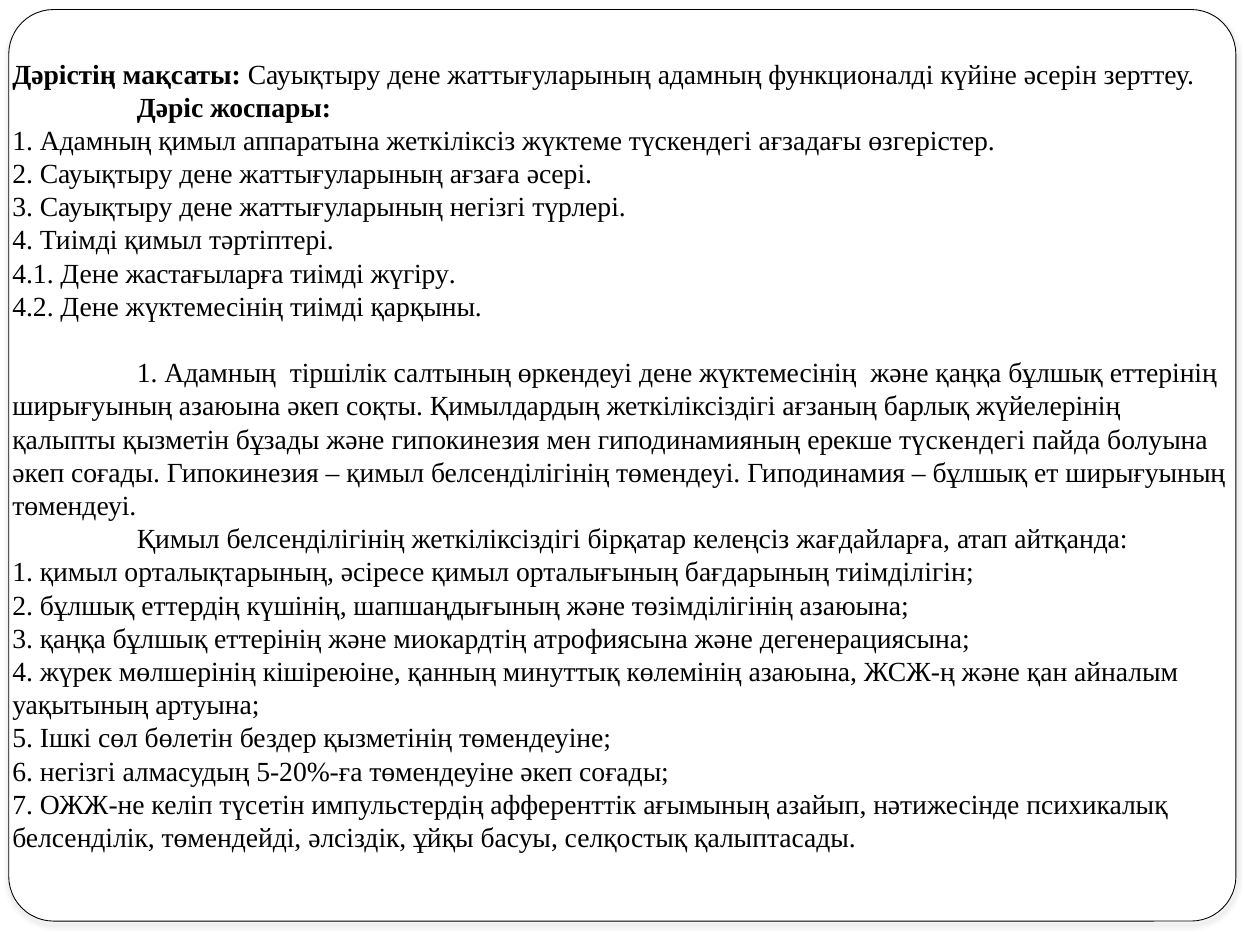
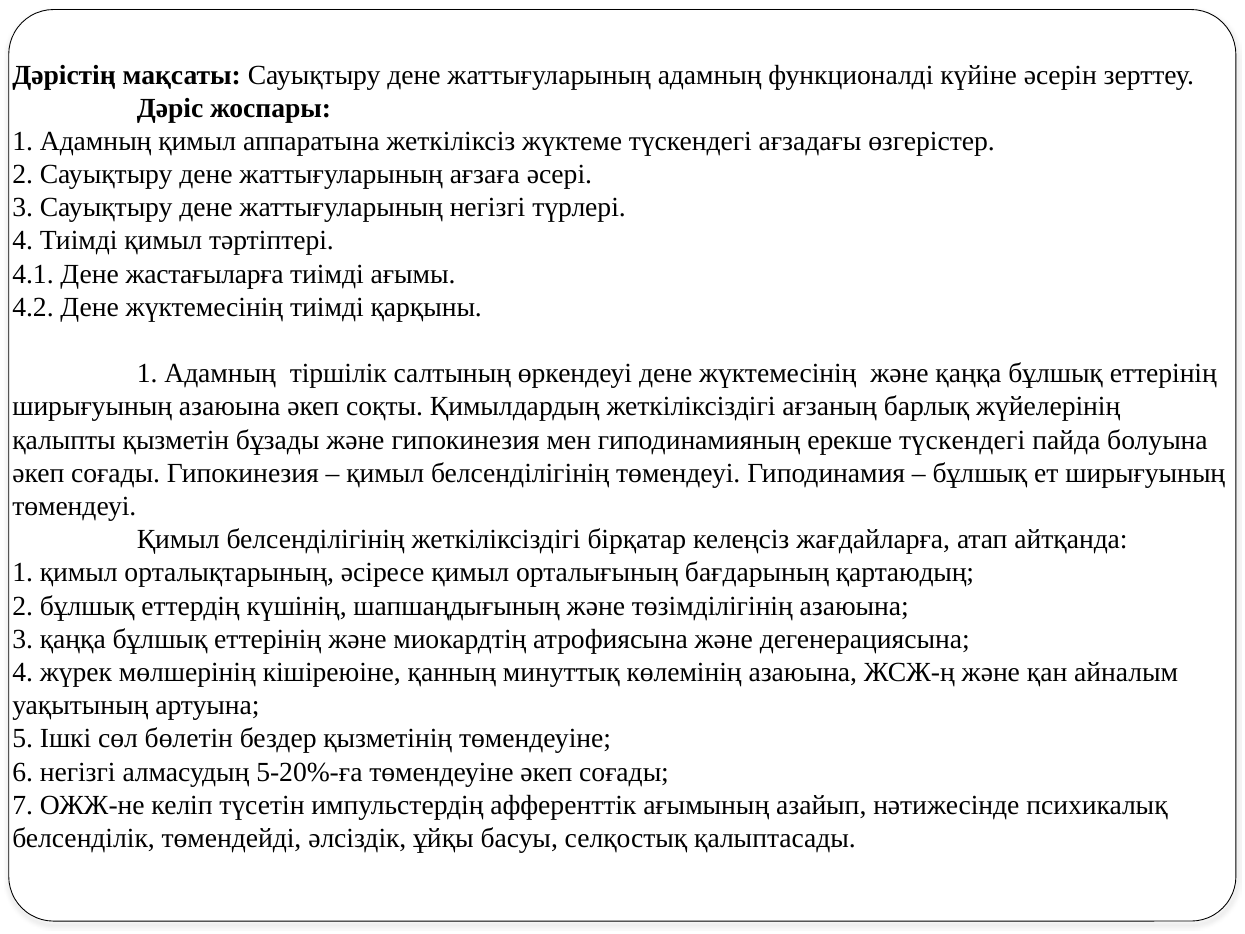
жүгіру: жүгіру -> ағымы (413, 274)
тиімділігін: тиімділігін -> қартаюдың (905, 573)
